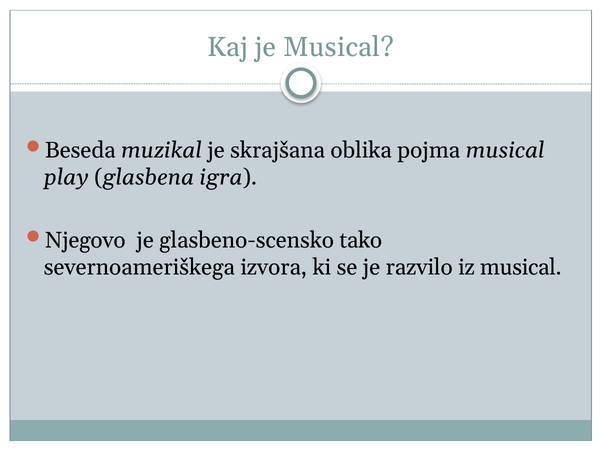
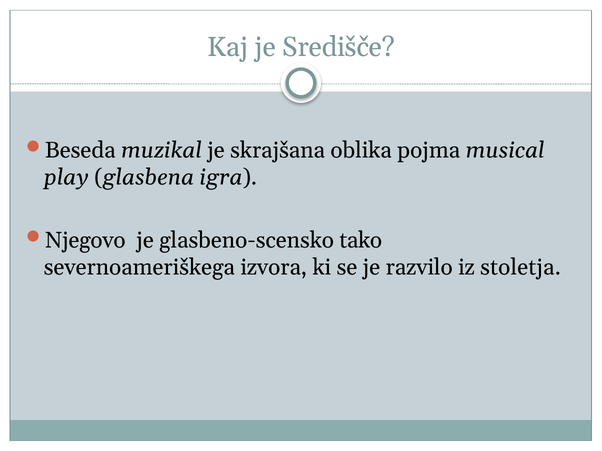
je Musical: Musical -> Središče (339, 47)
iz musical: musical -> stoletja (521, 268)
